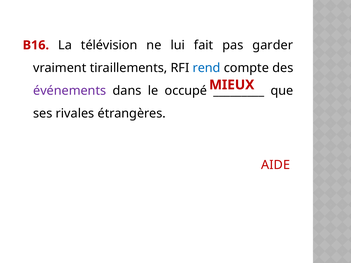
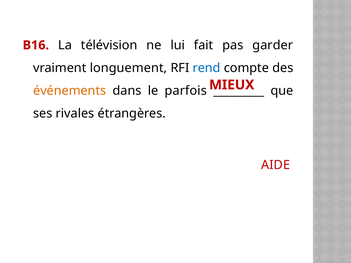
tiraillements: tiraillements -> longuement (128, 68)
événements colour: purple -> orange (70, 91)
occupé: occupé -> parfois (186, 91)
